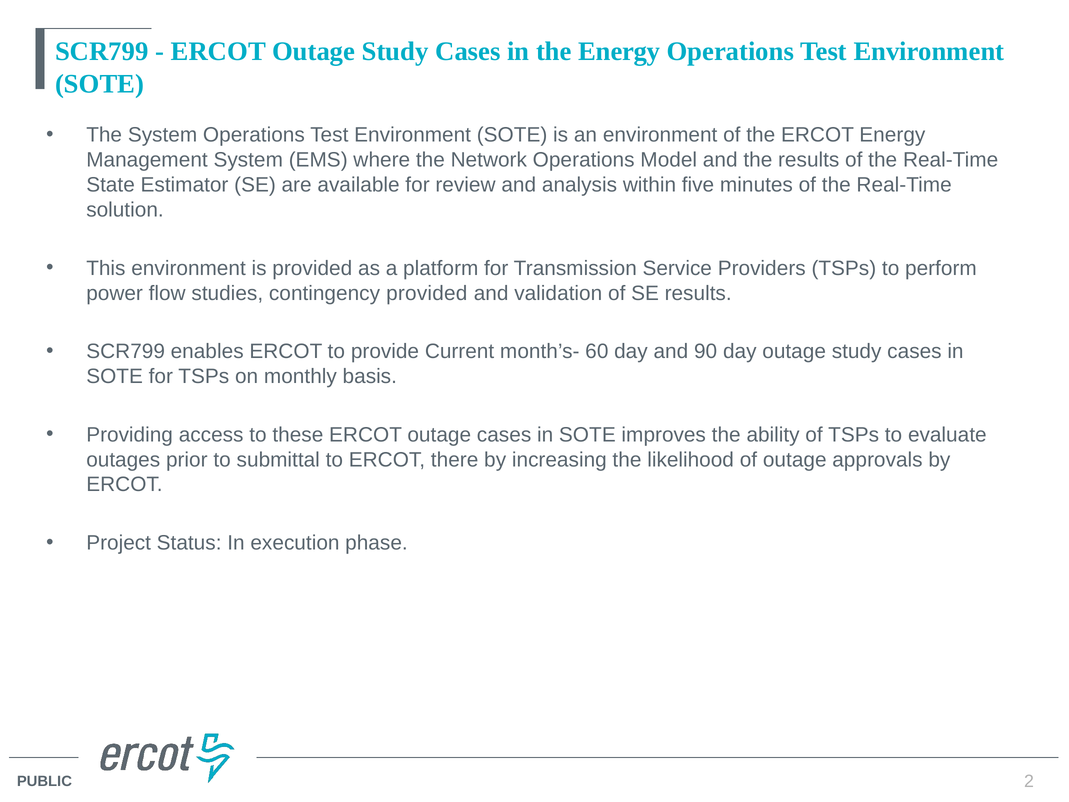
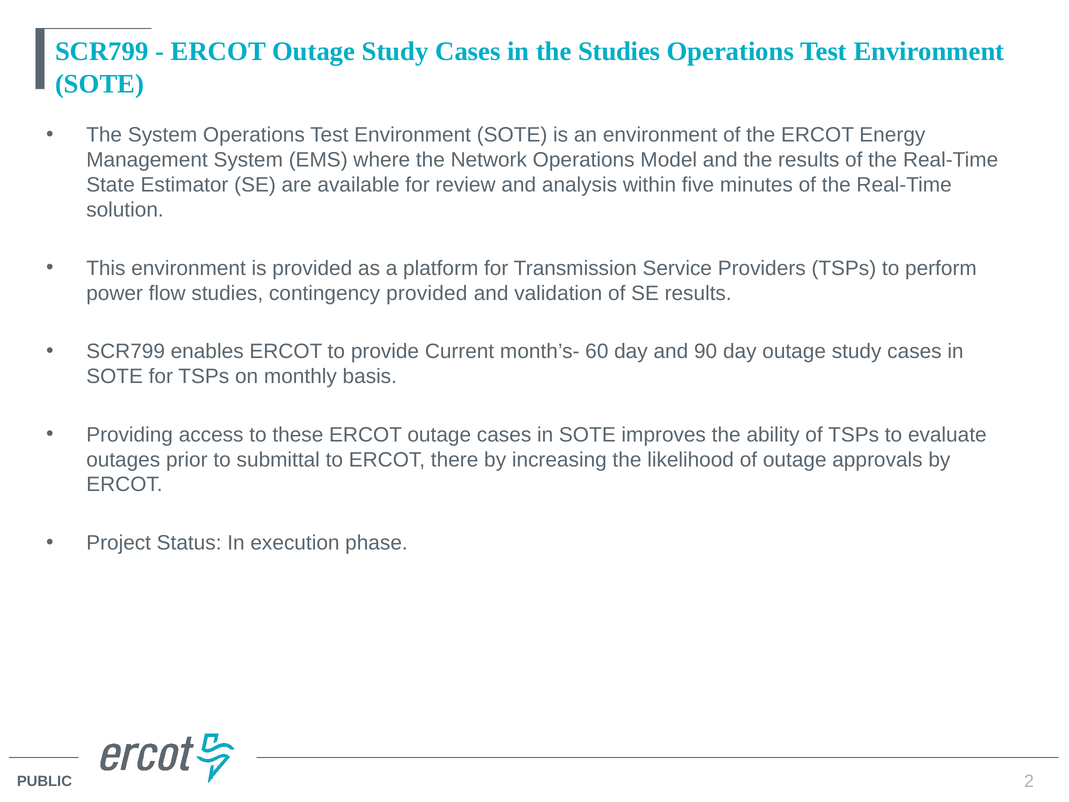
the Energy: Energy -> Studies (619, 52)
